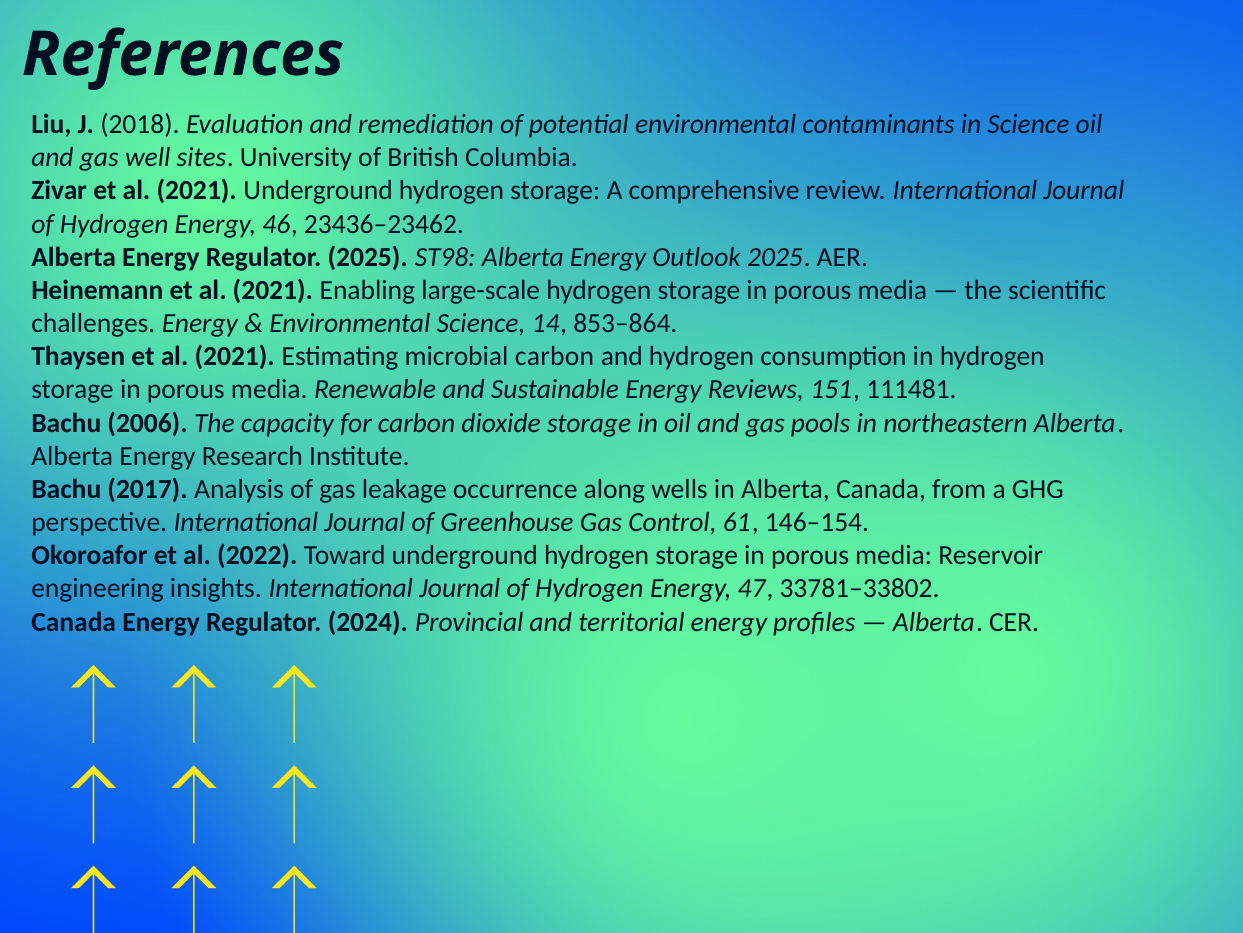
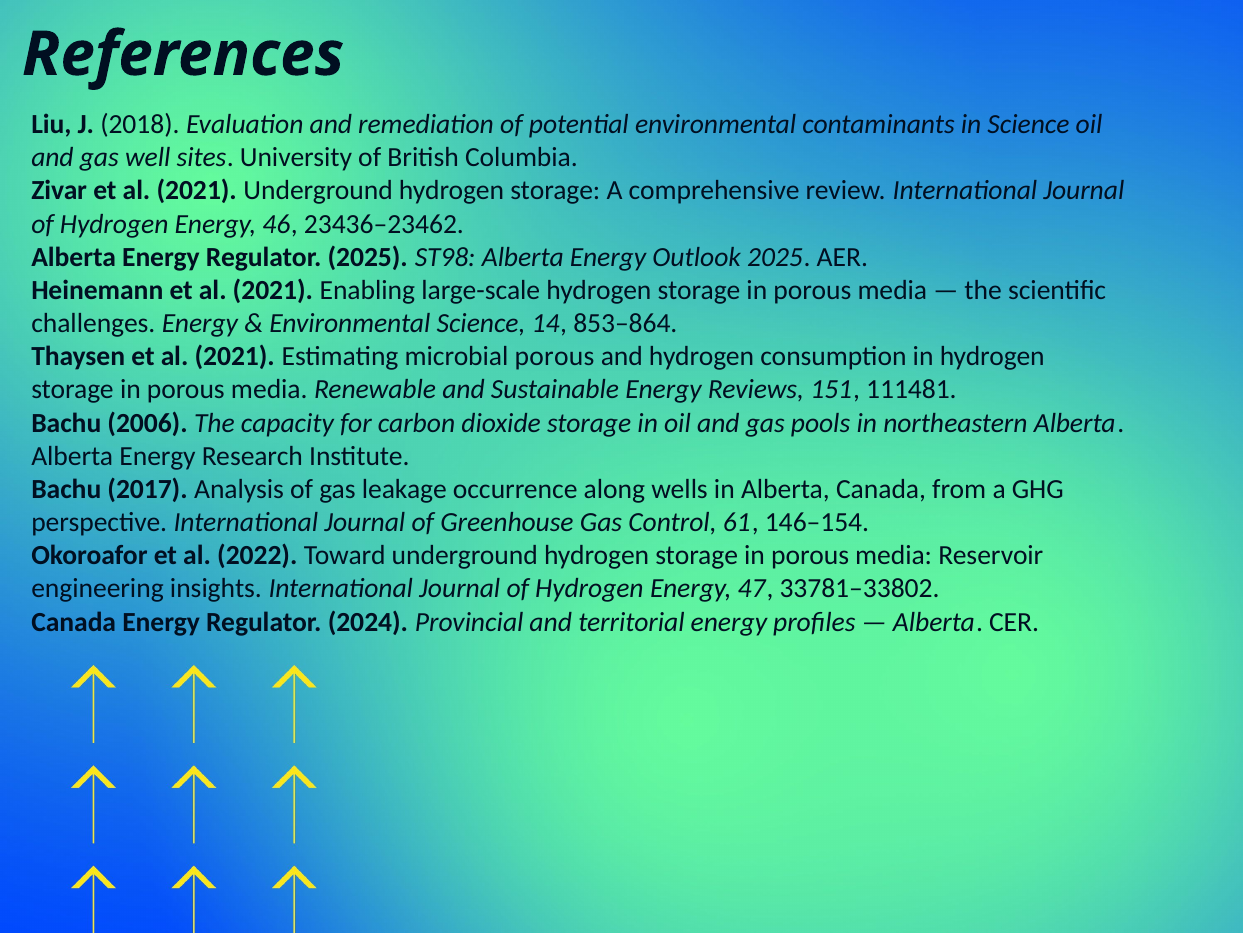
microbial carbon: carbon -> porous (555, 356)
